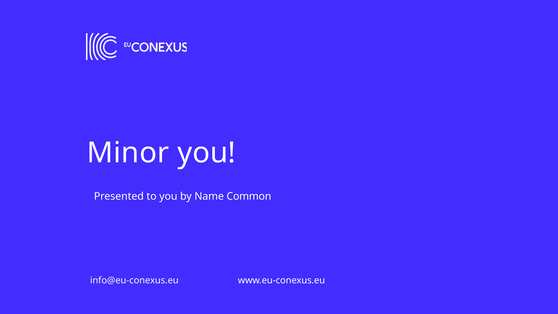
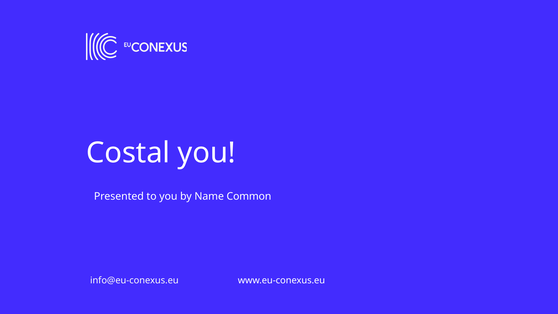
Minor: Minor -> Costal (128, 153)
